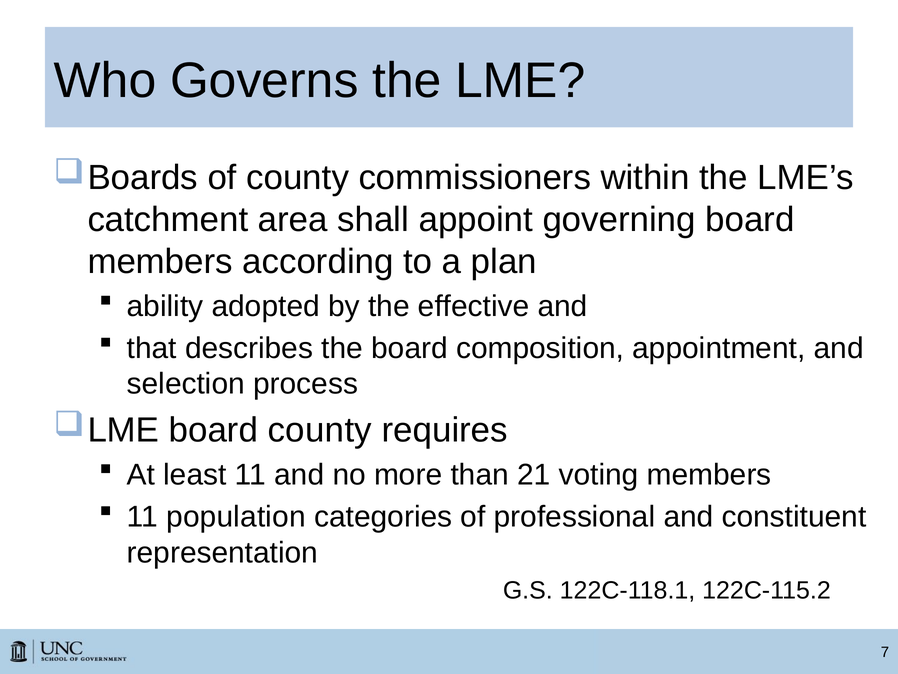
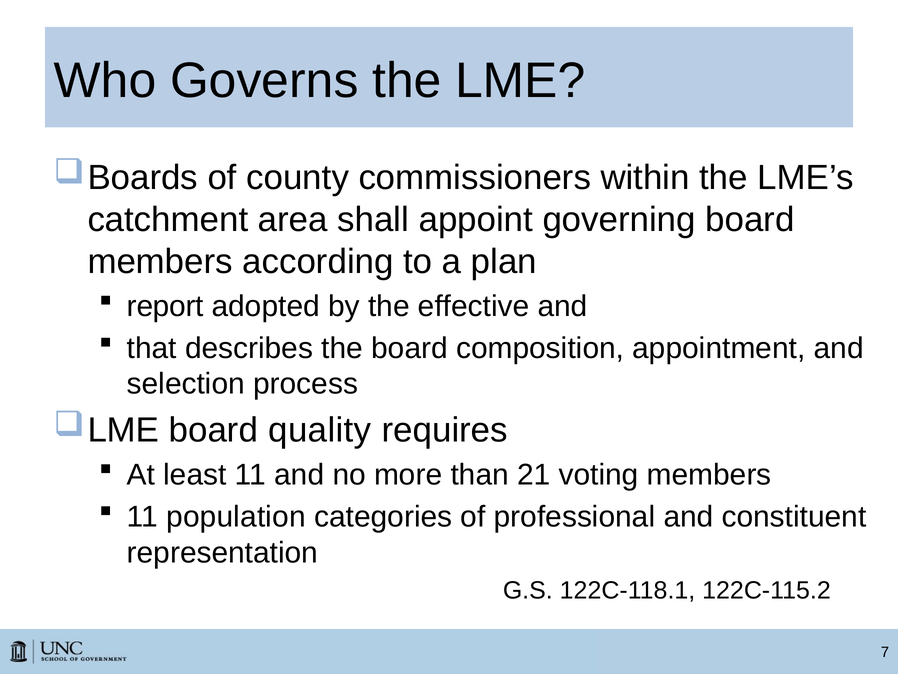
ability: ability -> report (165, 306)
board county: county -> quality (320, 430)
